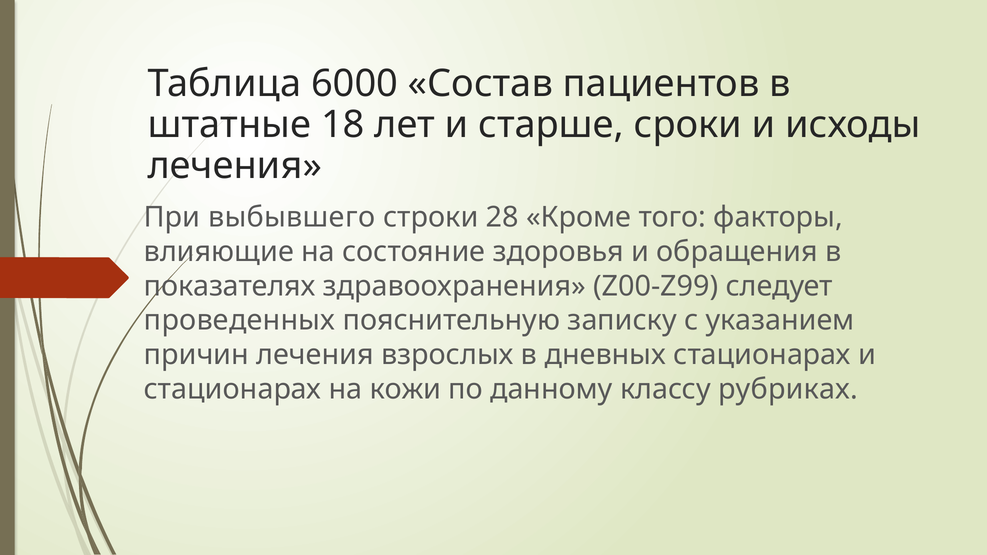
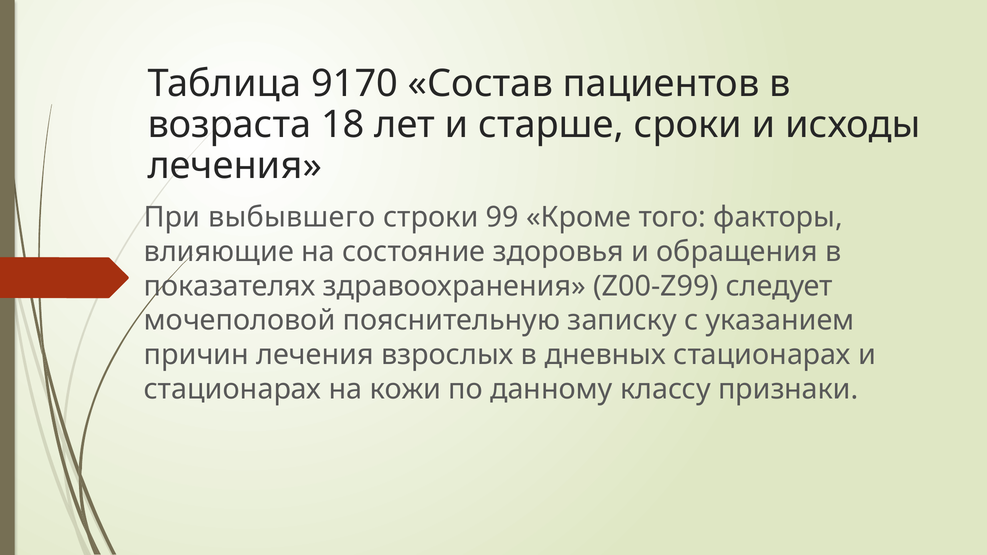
6000: 6000 -> 9170 (355, 84)
штатные: штатные -> возраста (229, 125)
28: 28 -> 99 (502, 217)
проведенных: проведенных -> мочеполовой (240, 321)
рубриках: рубриках -> признаки (788, 390)
